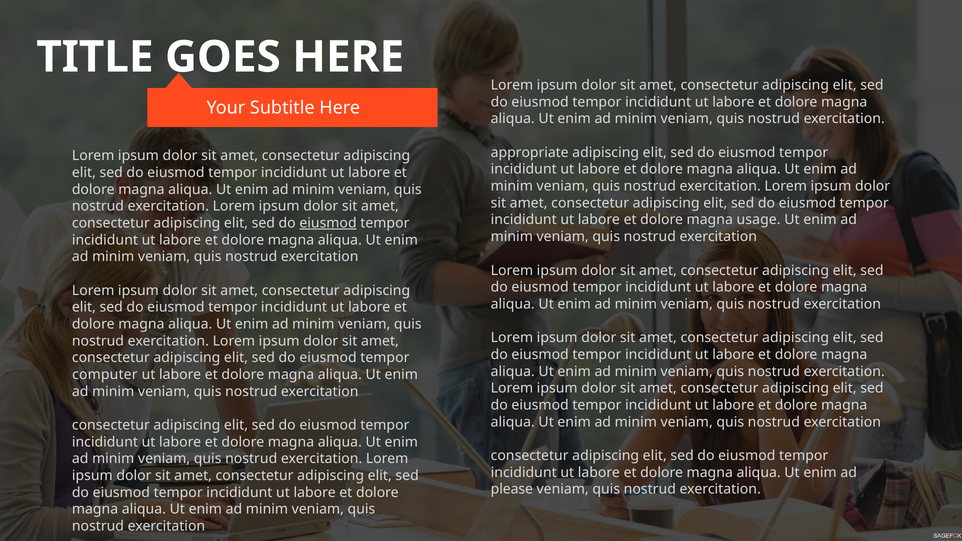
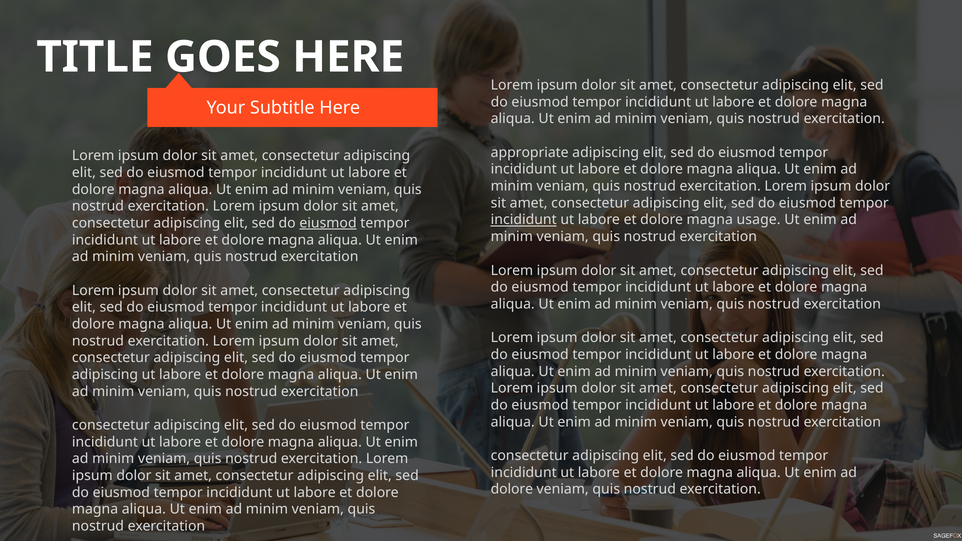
incididunt underline: none -> present (524, 220)
computer: computer -> adipiscing (105, 375)
please: please -> dolore (512, 489)
